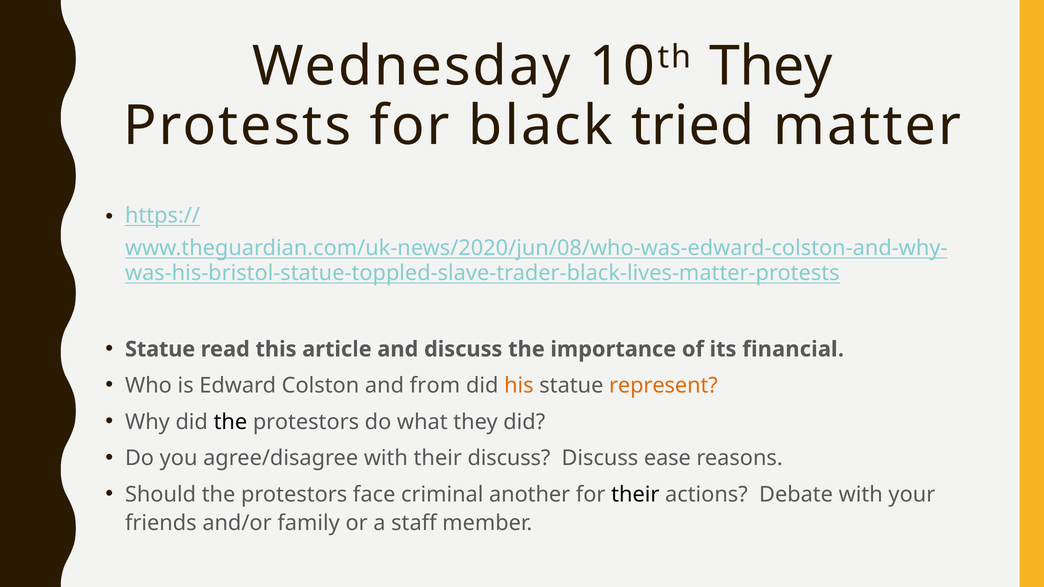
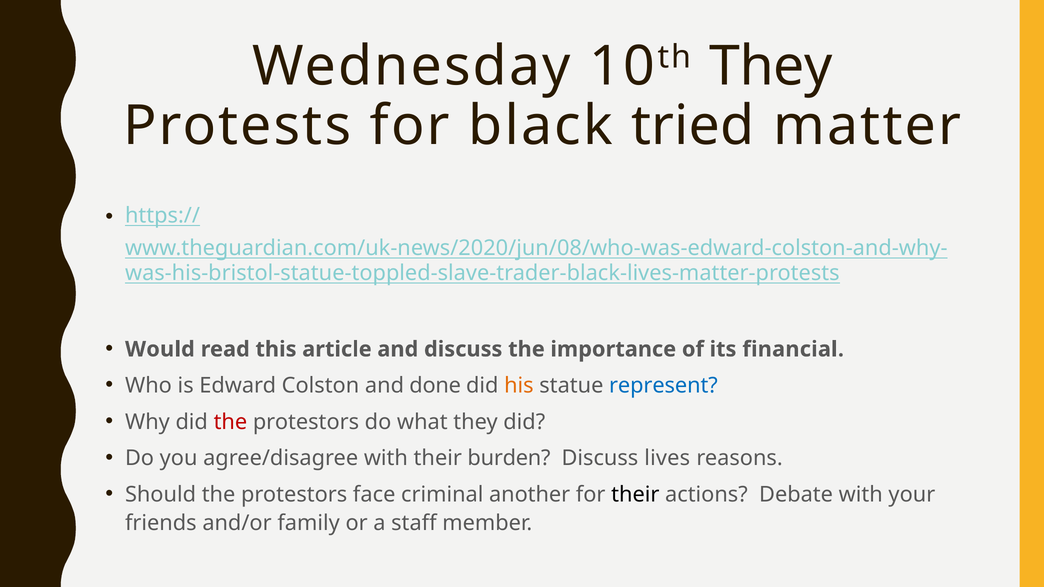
Statue: Statue -> Would (160, 349)
from: from -> done (435, 386)
represent colour: orange -> blue (663, 386)
the colour: black -> red (230, 422)
their discuss: discuss -> burden (509, 458)
ease: ease -> lives (667, 458)
